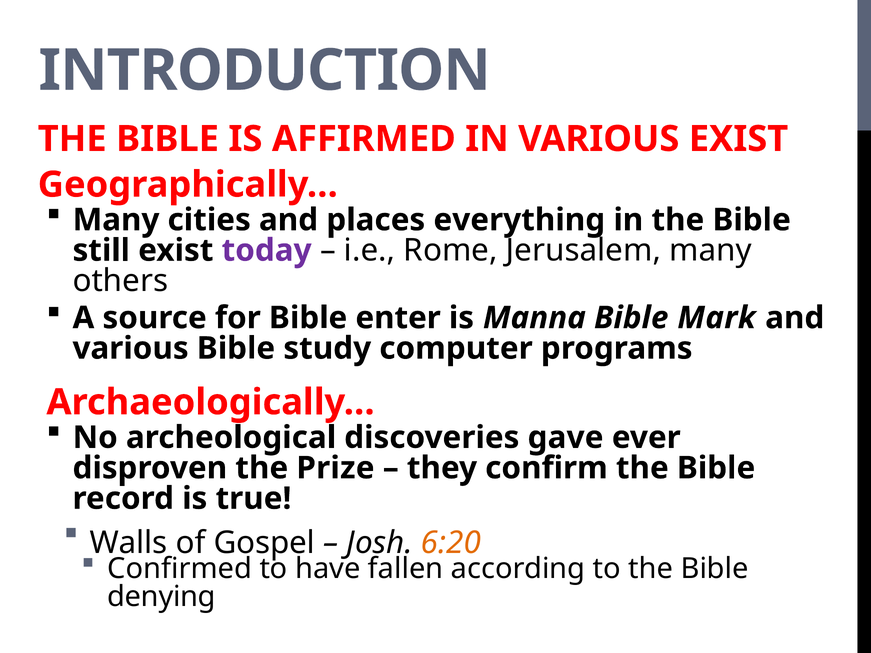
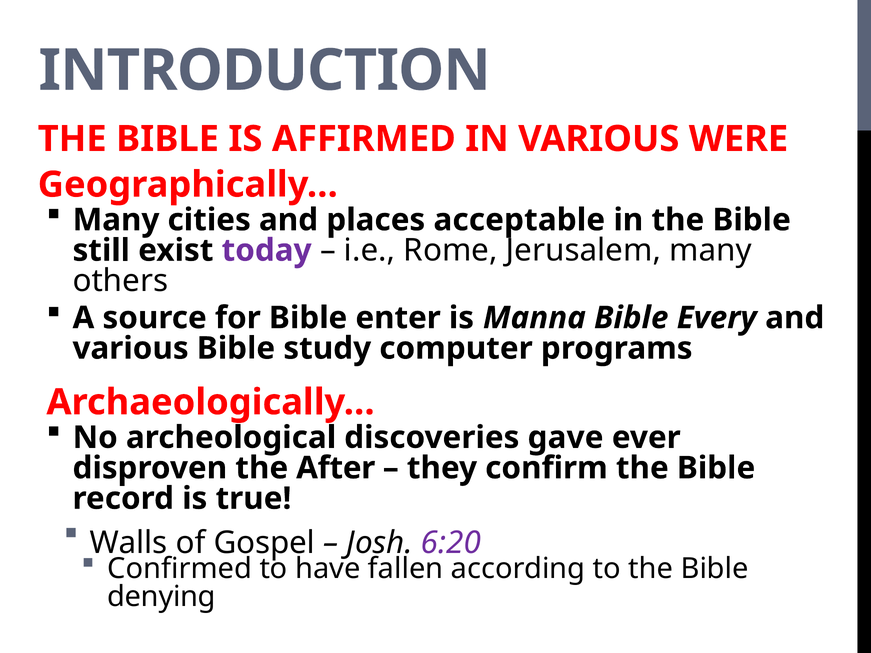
VARIOUS EXIST: EXIST -> WERE (738, 139)
everything: everything -> acceptable (519, 220)
Mark: Mark -> Every (717, 318)
Prize: Prize -> After (336, 468)
6:20 colour: orange -> purple (451, 543)
